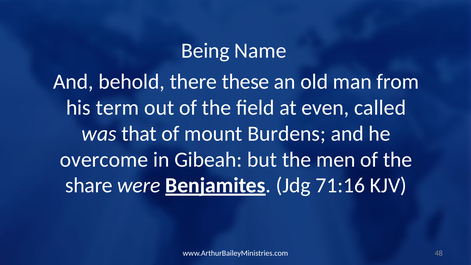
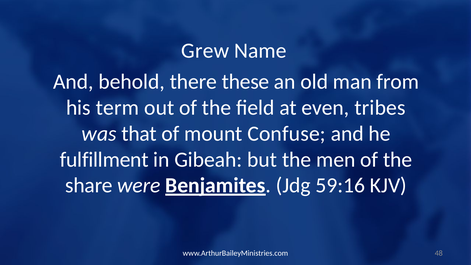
Being: Being -> Grew (205, 51)
called: called -> tribes (380, 108)
Burdens: Burdens -> Confuse (287, 134)
overcome: overcome -> fulfillment (104, 160)
71:16: 71:16 -> 59:16 (340, 185)
